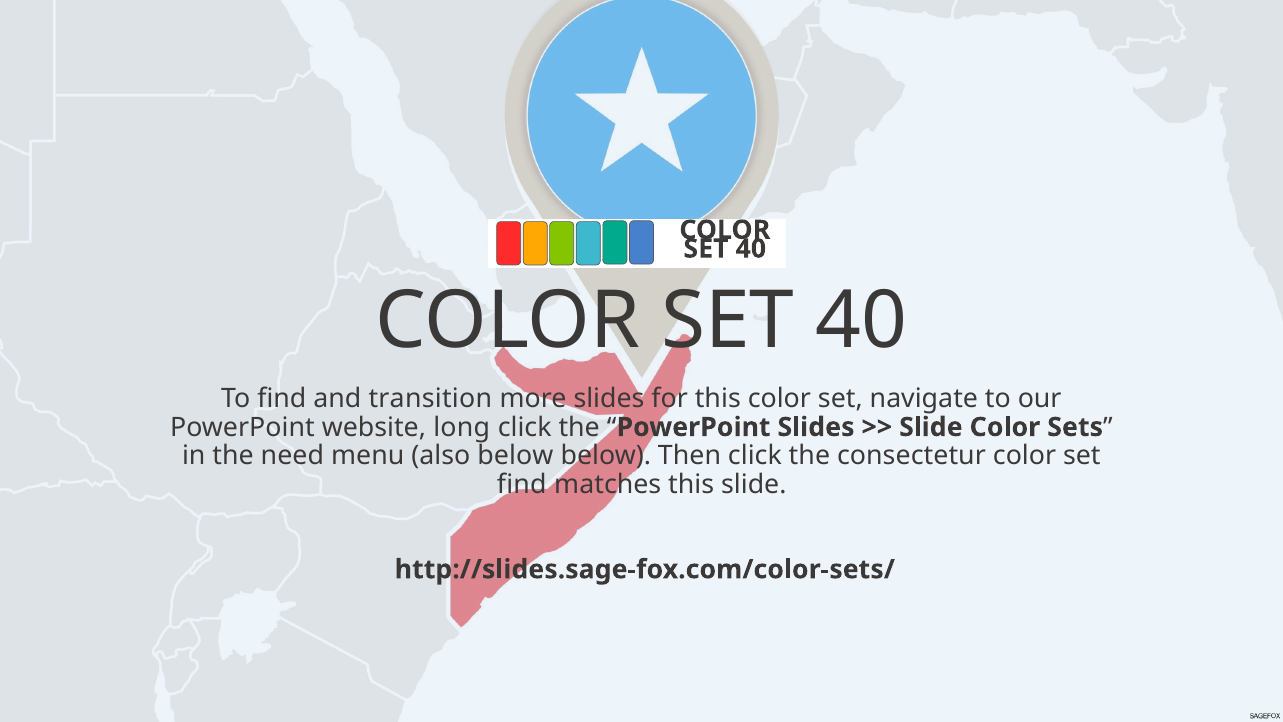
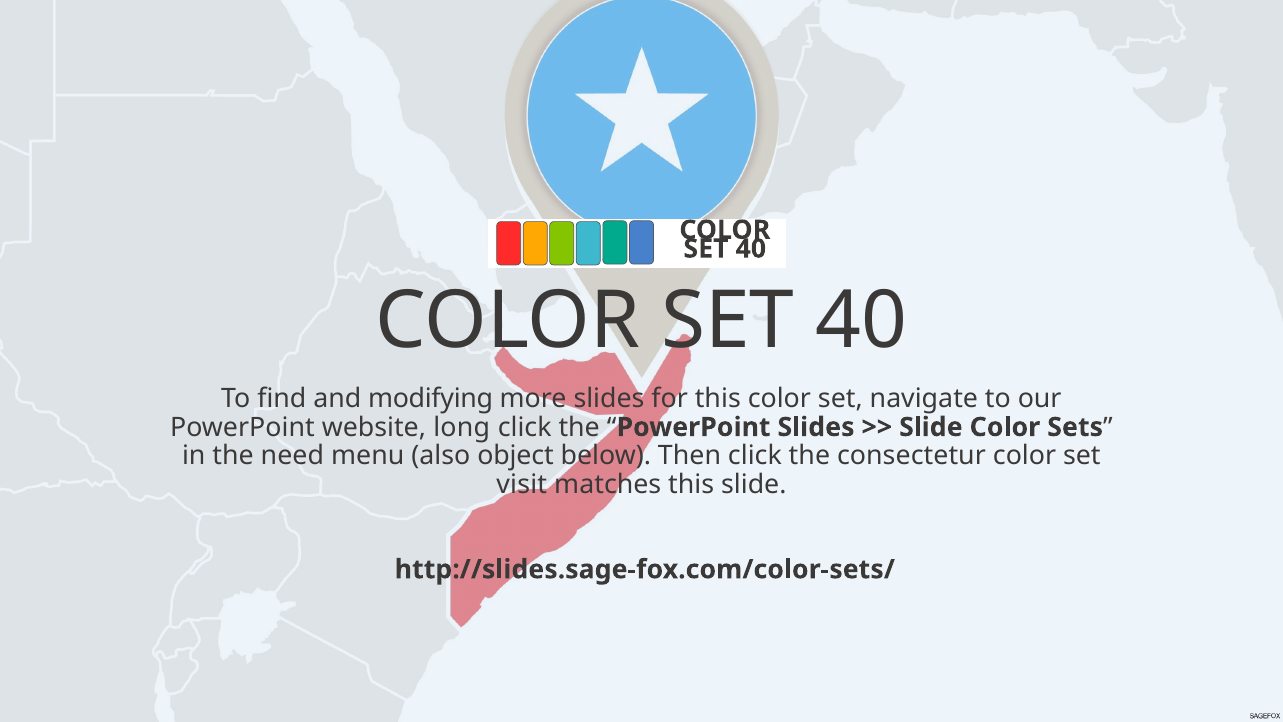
transition: transition -> modifying (431, 398)
also below: below -> object (516, 456)
find: find -> visit (522, 485)
